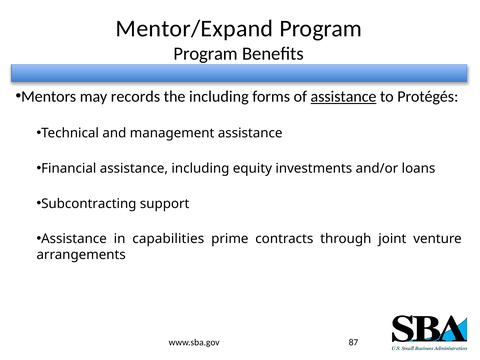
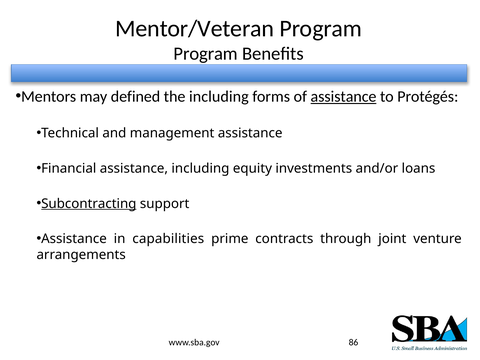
Mentor/Expand: Mentor/Expand -> Mentor/Veteran (195, 28)
records: records -> defined (136, 97)
Subcontracting underline: none -> present (89, 204)
87: 87 -> 86 (353, 342)
